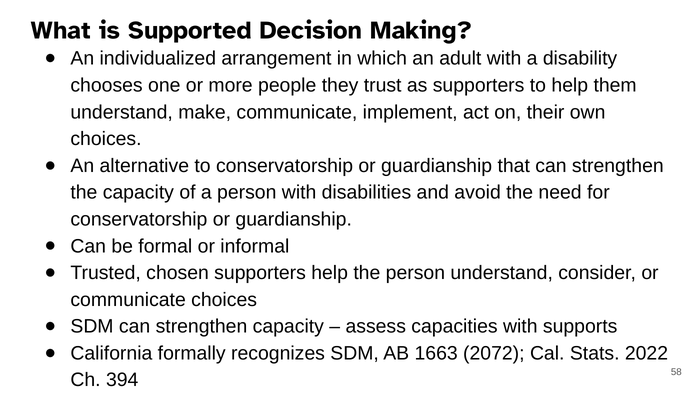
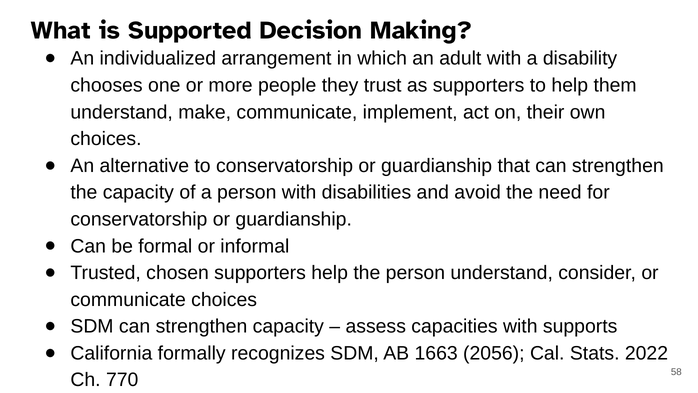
2072: 2072 -> 2056 (494, 353)
394: 394 -> 770 (122, 380)
